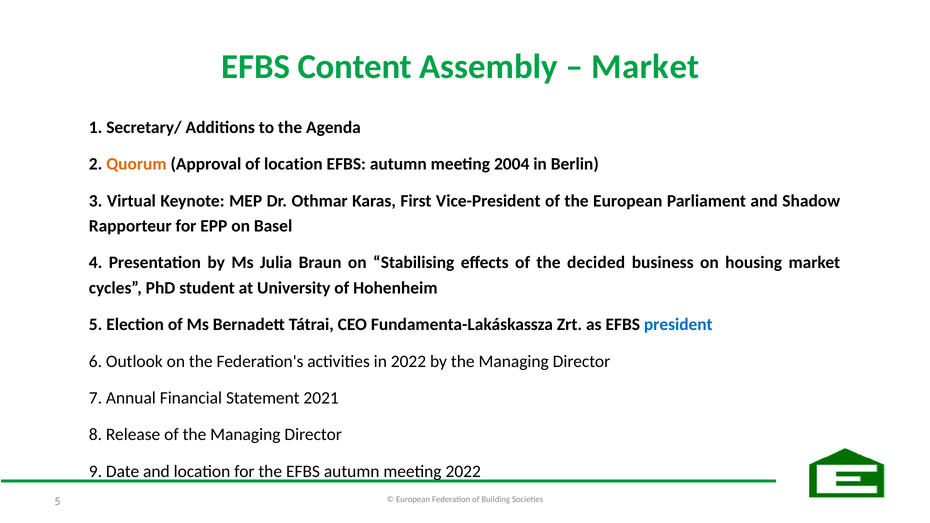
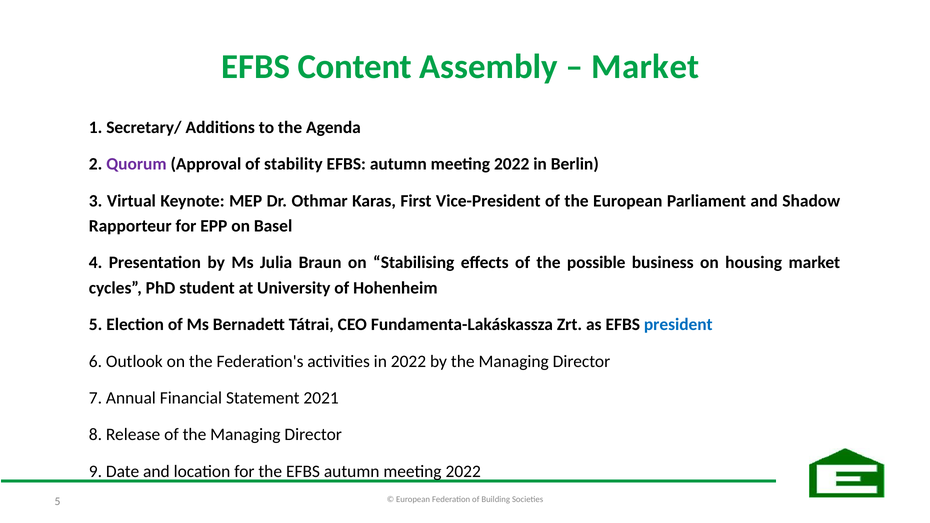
Quorum colour: orange -> purple (136, 164)
of location: location -> stability (293, 164)
2004: 2004 -> 2022 (512, 164)
decided: decided -> possible (596, 263)
